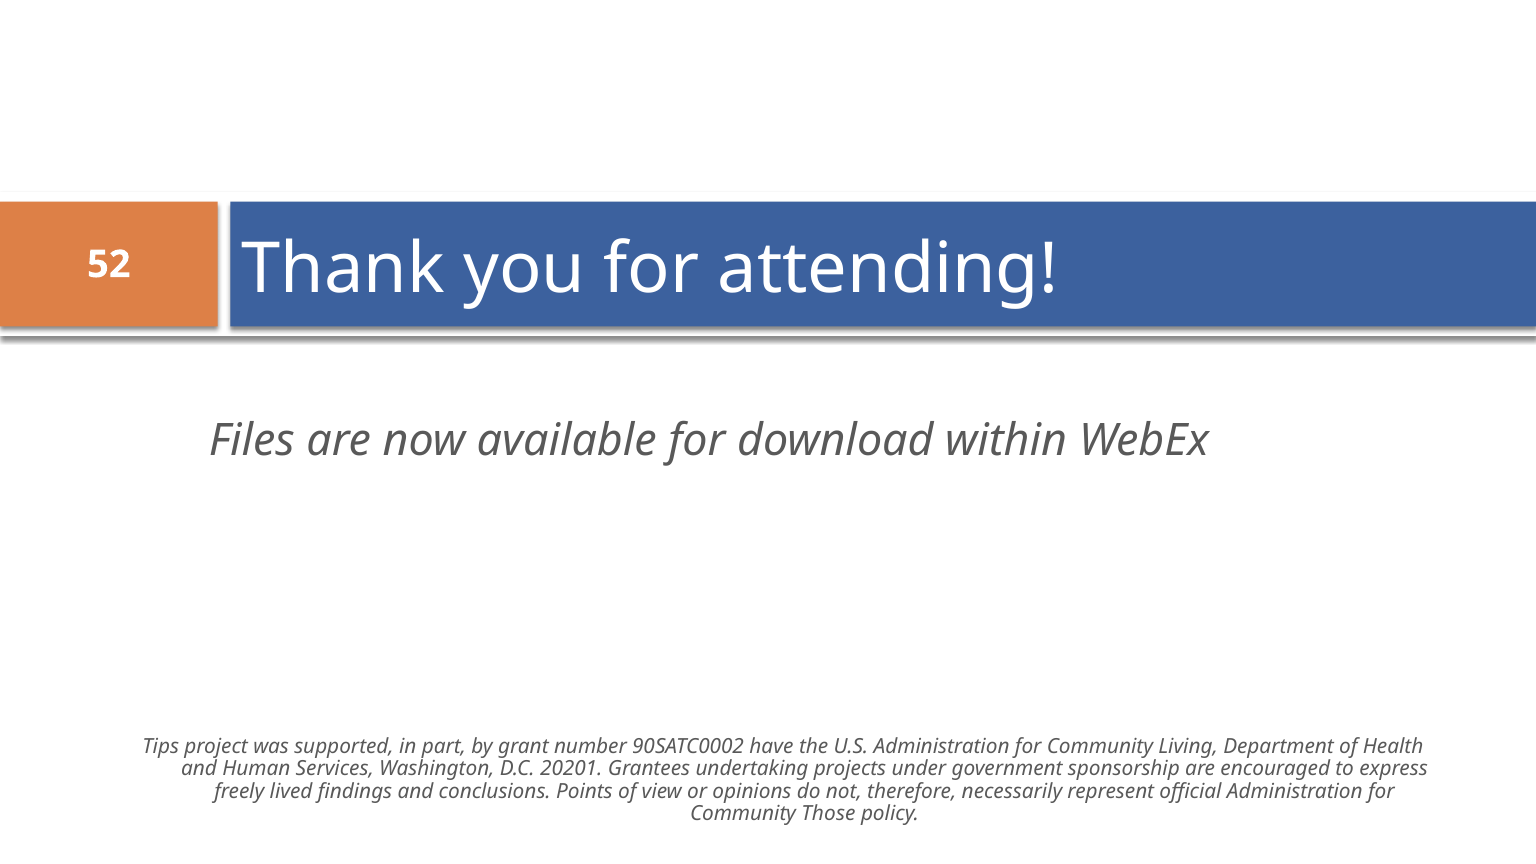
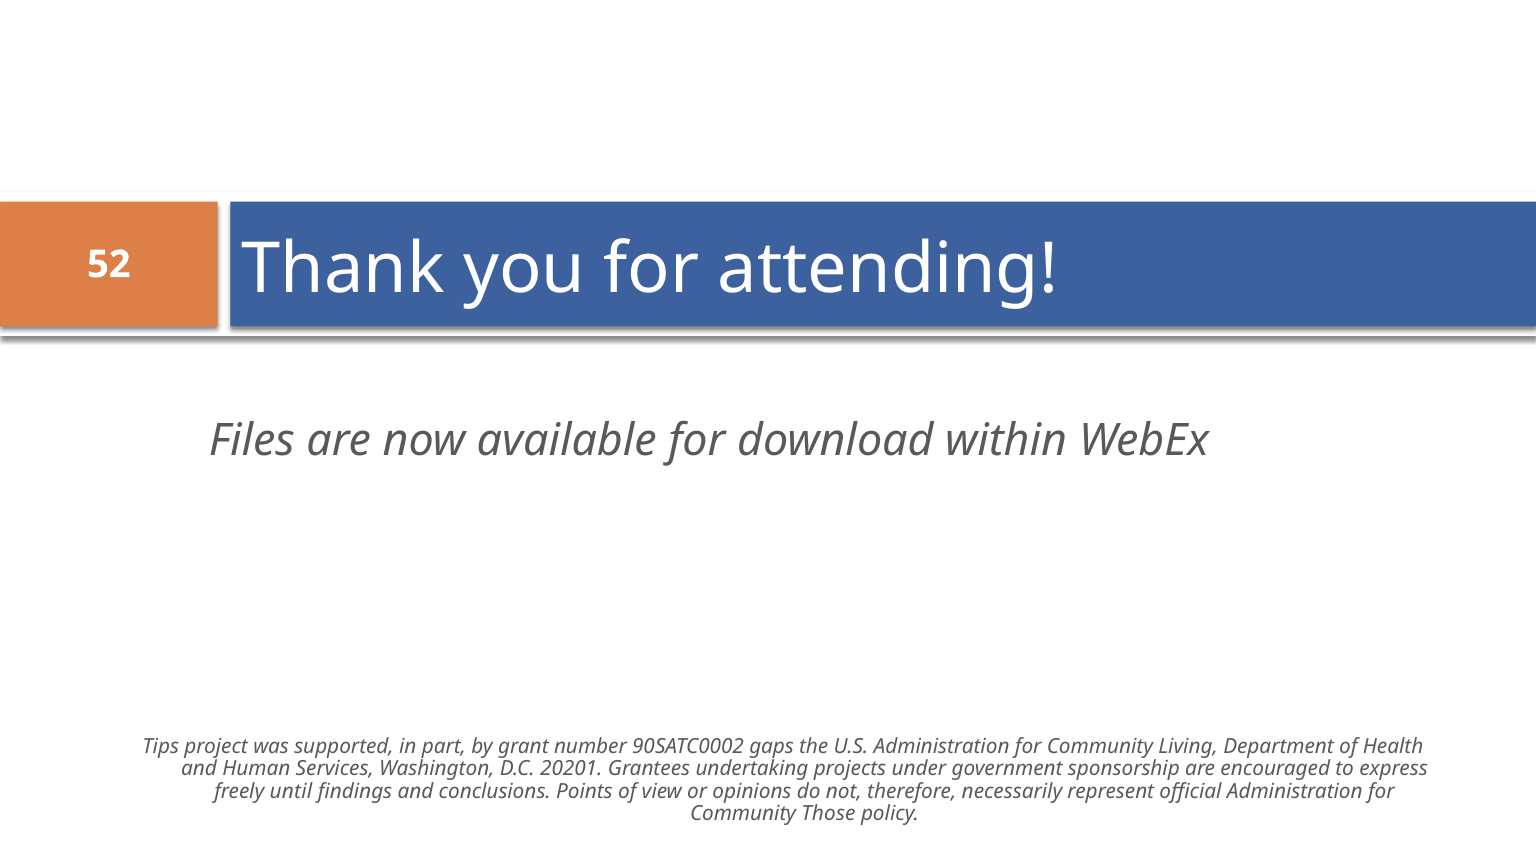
have: have -> gaps (772, 746)
lived: lived -> until (291, 791)
